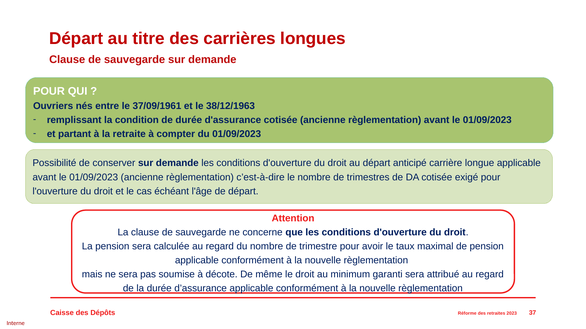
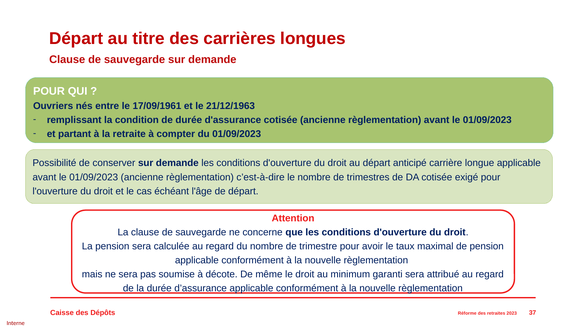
37/09/1961: 37/09/1961 -> 17/09/1961 (157, 106)
38/12/1963: 38/12/1963 -> 21/12/1963 (231, 106)
